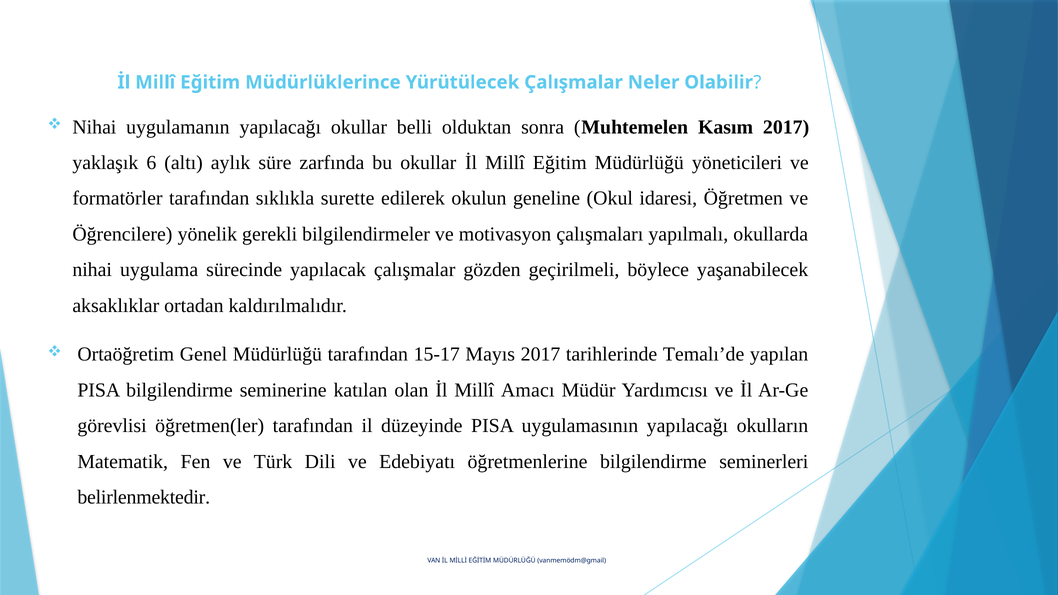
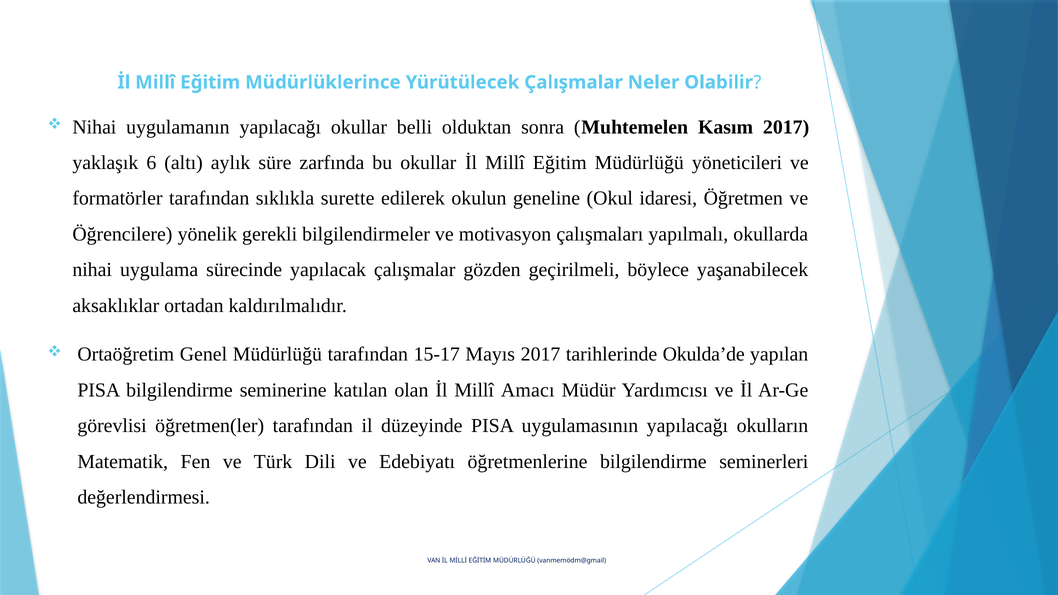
Temalı’de: Temalı’de -> Okulda’de (704, 354)
belirlenmektedir: belirlenmektedir -> değerlendirmesi (144, 497)
